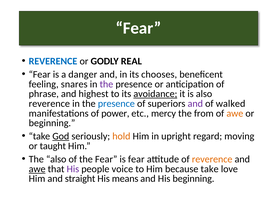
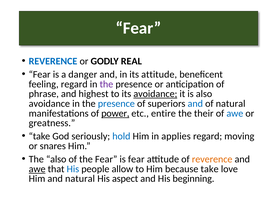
its chooses: chooses -> attitude (159, 74)
feeling snares: snares -> regard (74, 84)
reverence: reverence -> avoidance (49, 103)
and colour: purple -> blue (195, 103)
of walked: walked -> natural (231, 103)
power underline: none -> present (115, 113)
mercy: mercy -> entire (163, 113)
from: from -> their (204, 113)
awe colour: orange -> blue (235, 113)
beginning: beginning -> greatness (52, 123)
God underline: present -> none (61, 136)
hold colour: orange -> blue (121, 136)
upright: upright -> applies (176, 136)
taught: taught -> snares (53, 146)
His colour: purple -> blue (73, 169)
voice: voice -> allow (122, 169)
and straight: straight -> natural (80, 178)
means: means -> aspect (125, 178)
